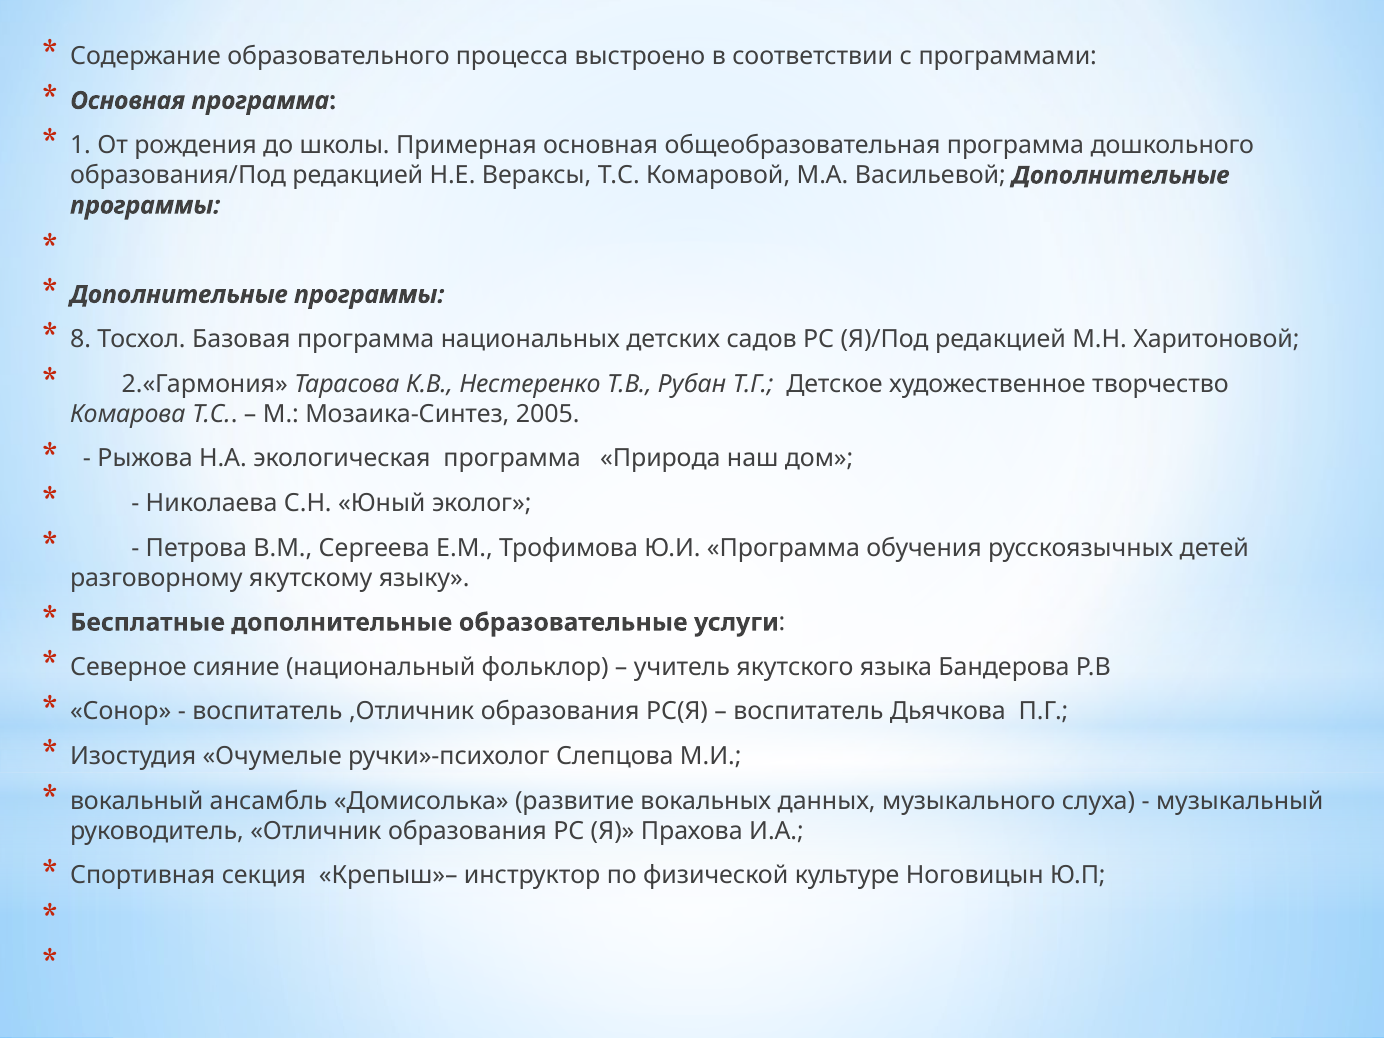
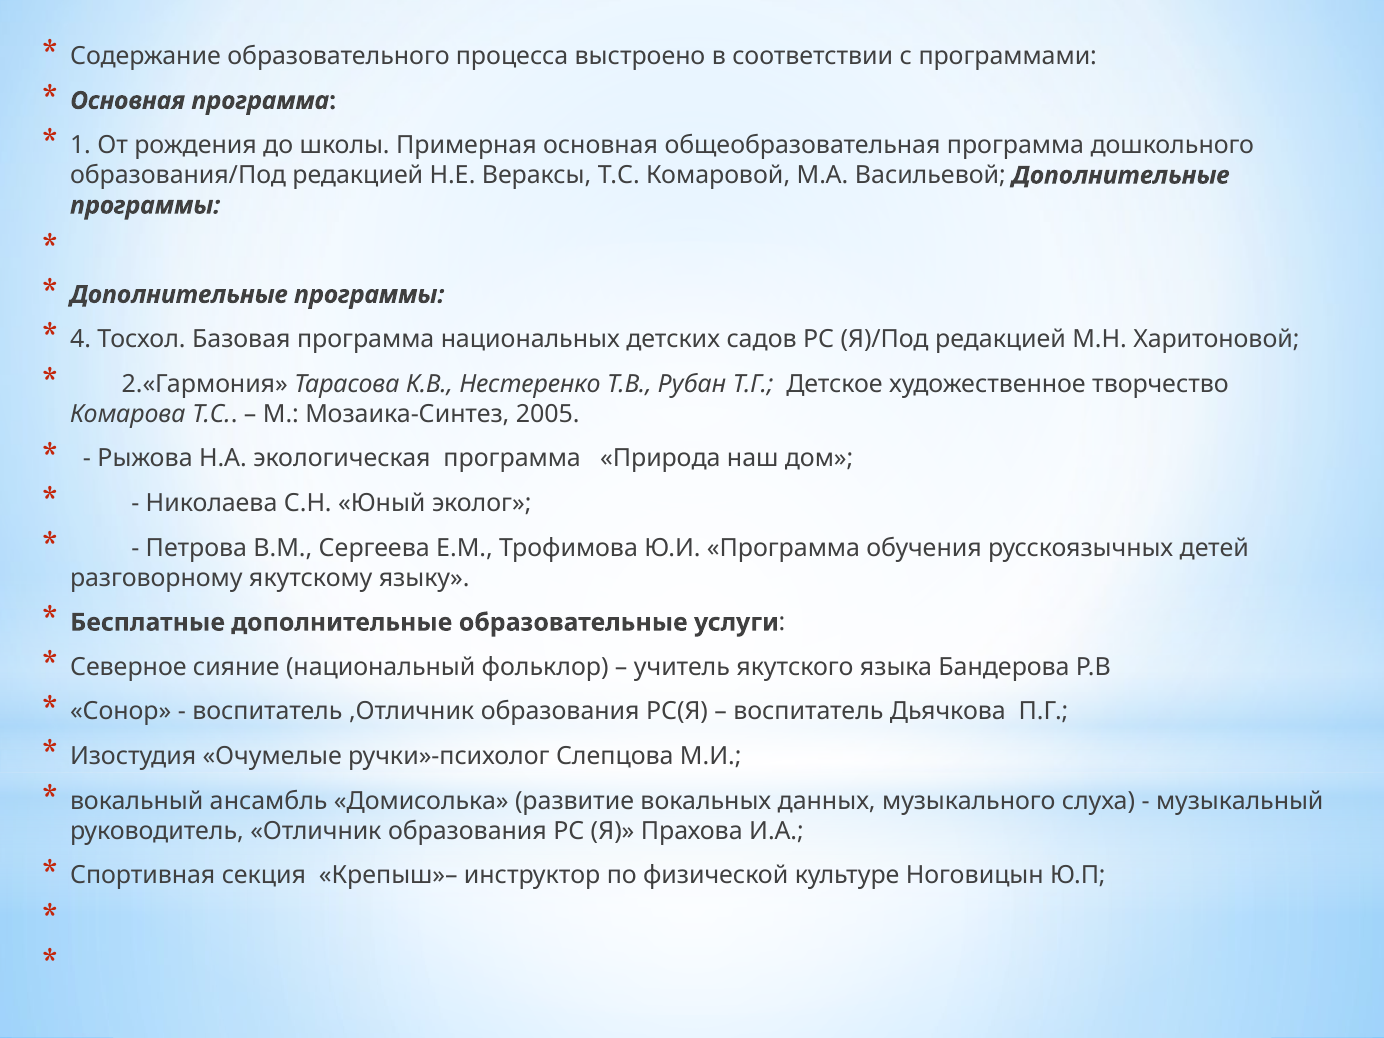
8: 8 -> 4 (81, 339)
